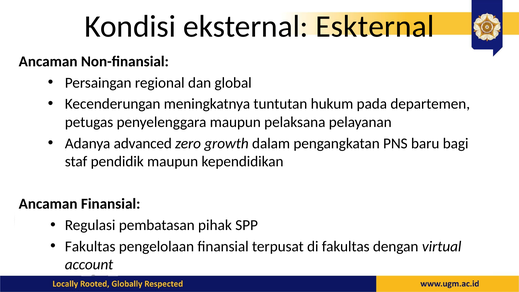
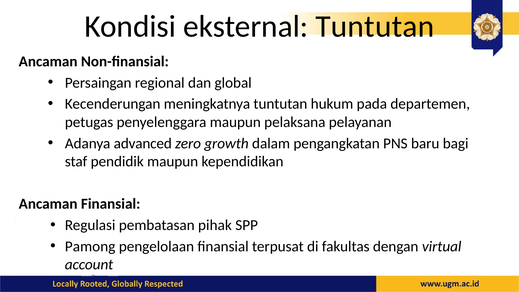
eksternal Eskternal: Eskternal -> Tuntutan (375, 27)
Fakultas: Fakultas -> Pamong (90, 246)
